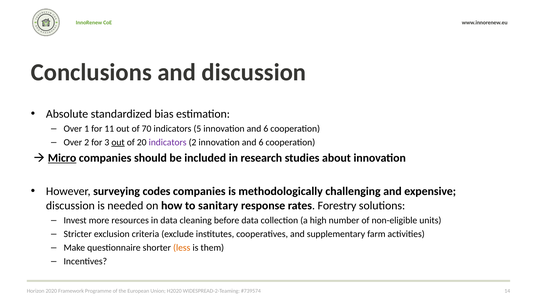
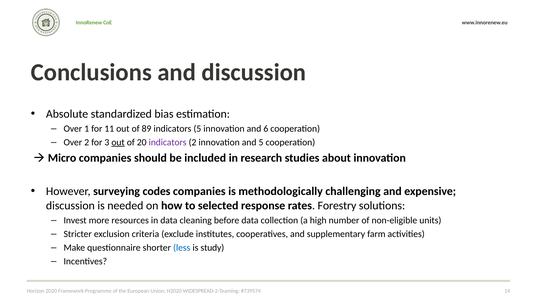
70: 70 -> 89 (147, 129)
2 innovation and 6: 6 -> 5 (261, 142)
Micro underline: present -> none (62, 158)
sanitary: sanitary -> selected (218, 206)
less colour: orange -> blue (182, 248)
them: them -> study (212, 248)
